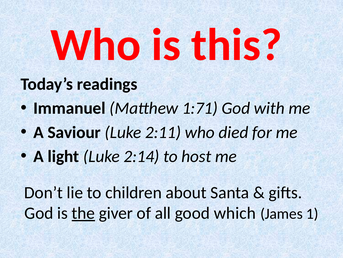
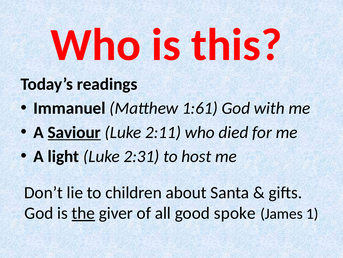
1:71: 1:71 -> 1:61 (200, 108)
Saviour underline: none -> present (74, 132)
2:14: 2:14 -> 2:31 (141, 156)
which: which -> spoke (235, 213)
